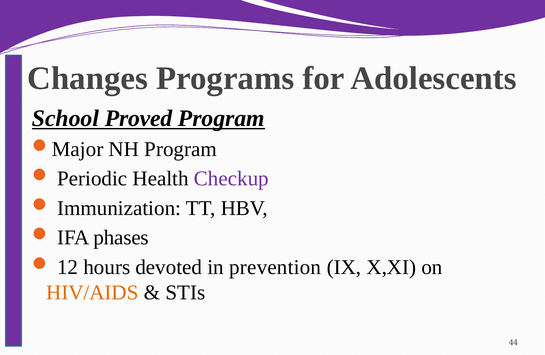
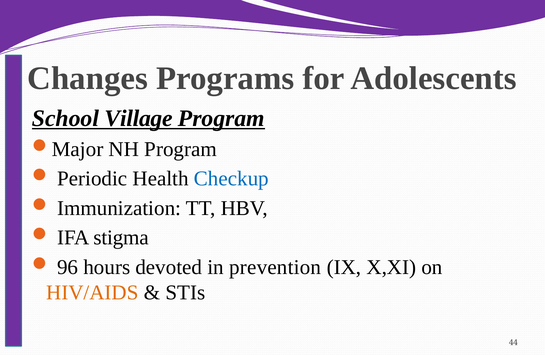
Proved: Proved -> Village (139, 119)
Checkup colour: purple -> blue (231, 179)
phases: phases -> stigma (121, 238)
12: 12 -> 96 (68, 267)
